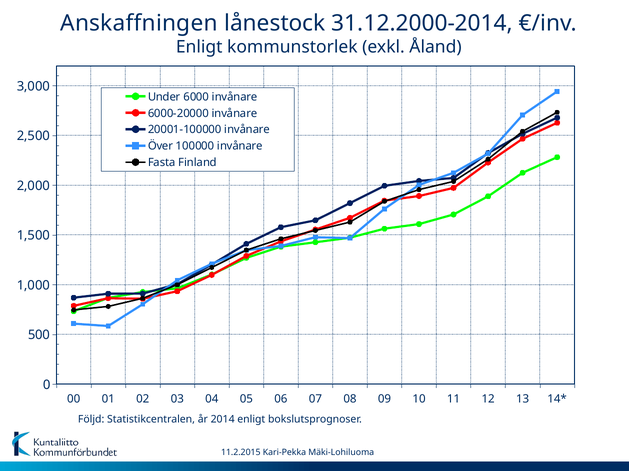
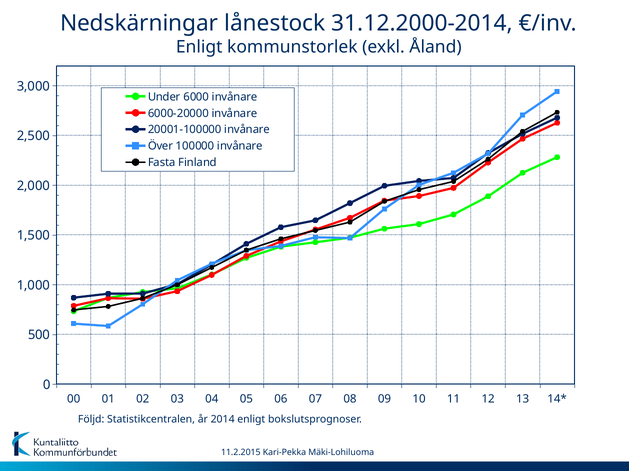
Anskaffningen: Anskaffningen -> Nedskärningar (139, 23)
